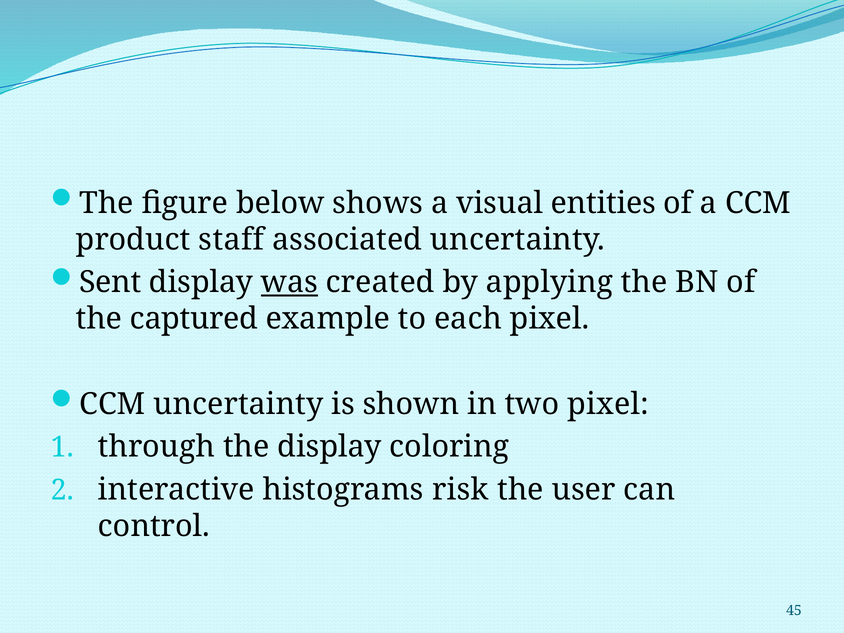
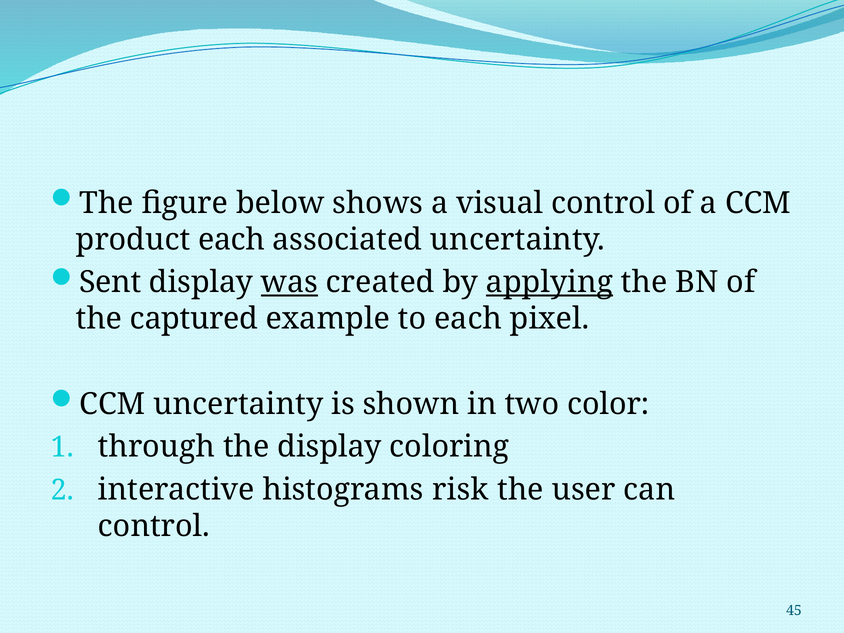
visual entities: entities -> control (603, 203)
product staff: staff -> each (231, 240)
applying underline: none -> present (549, 282)
two pixel: pixel -> color (608, 404)
